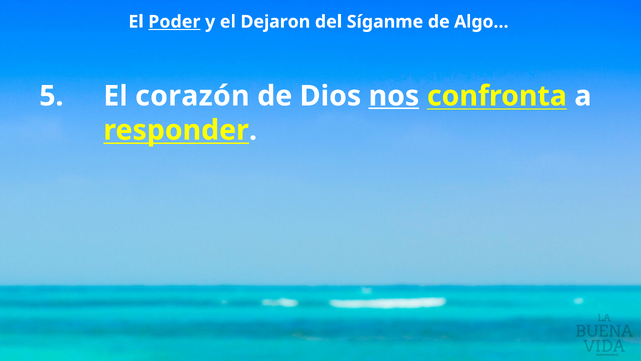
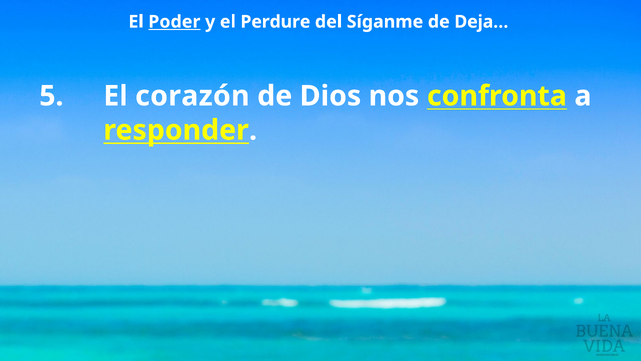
Dejaron: Dejaron -> Perdure (275, 22)
Algo…: Algo… -> Deja… (481, 22)
nos underline: present -> none (394, 96)
